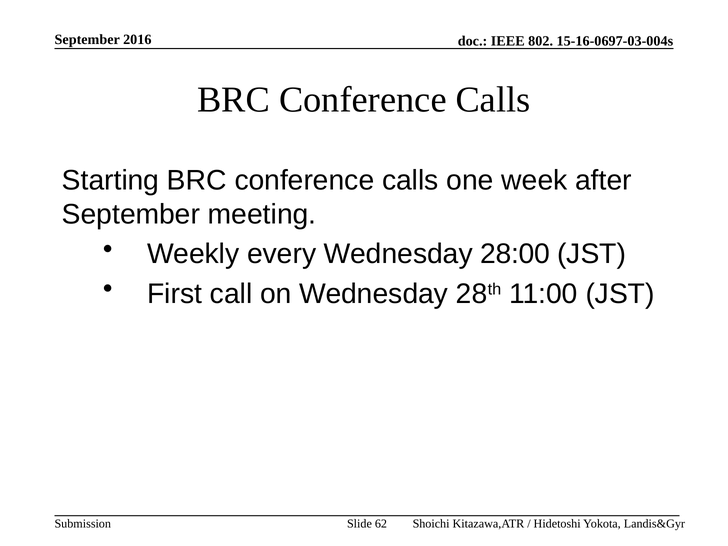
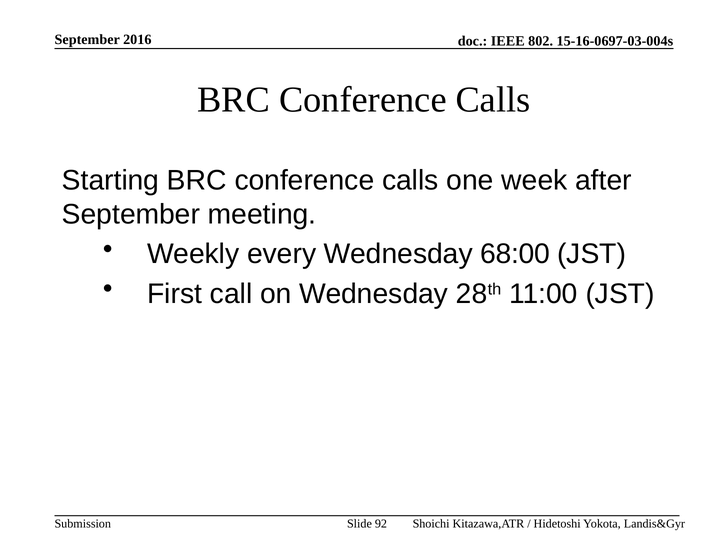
28:00: 28:00 -> 68:00 (515, 254)
62: 62 -> 92 (381, 524)
